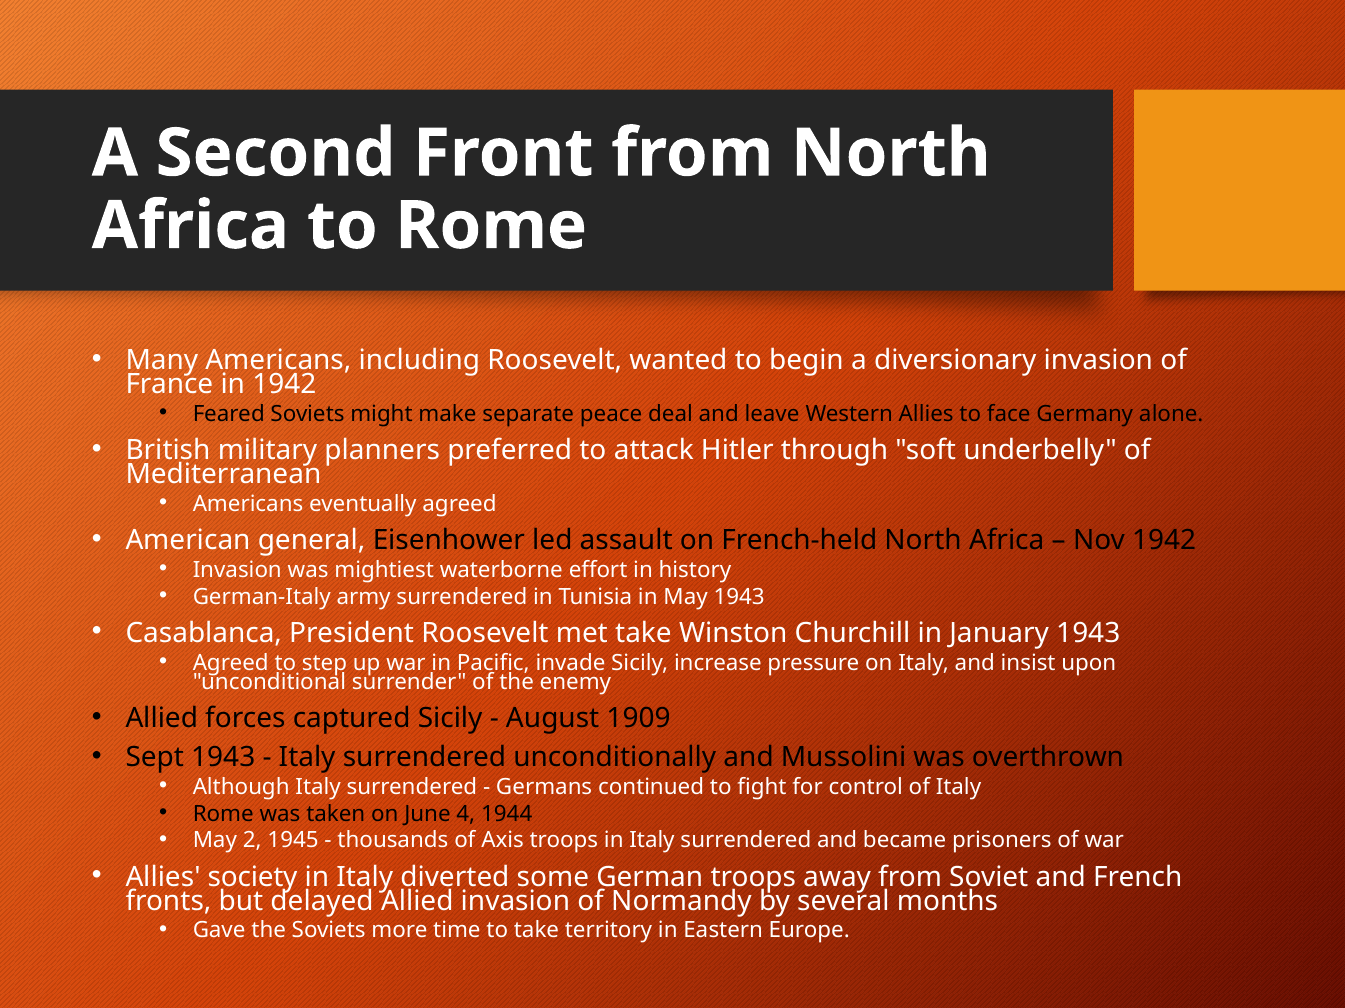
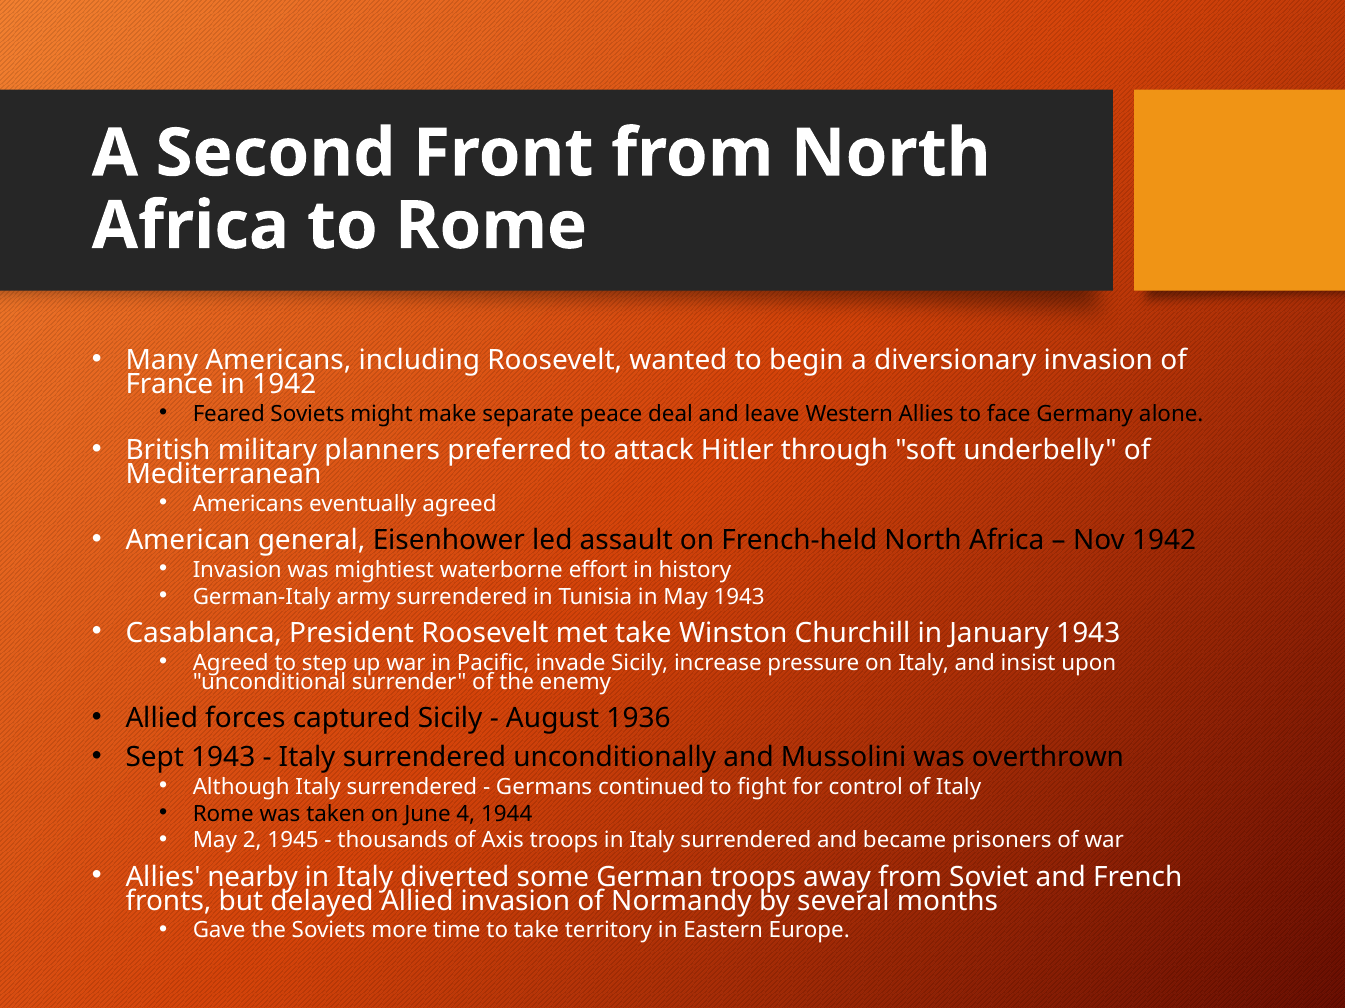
1909: 1909 -> 1936 (639, 719)
society: society -> nearby (253, 878)
